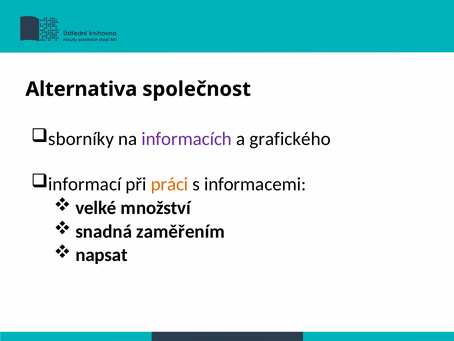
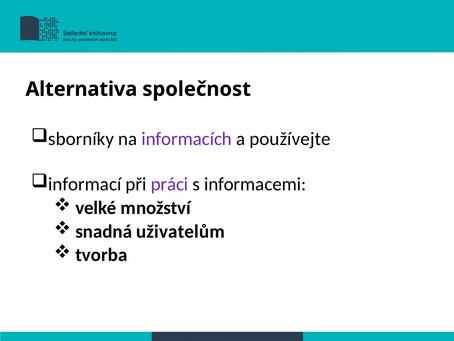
grafického: grafického -> používejte (290, 139)
práci colour: orange -> purple (170, 184)
zaměřením: zaměřením -> uživatelům (180, 231)
napsat: napsat -> tvorba (101, 255)
